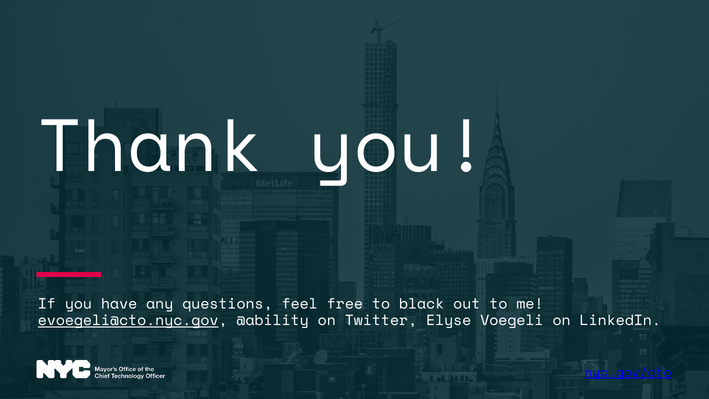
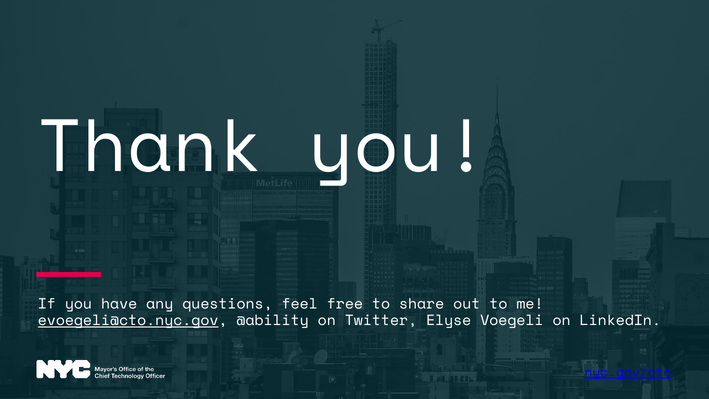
black: black -> share (422, 304)
